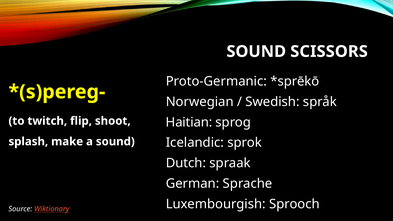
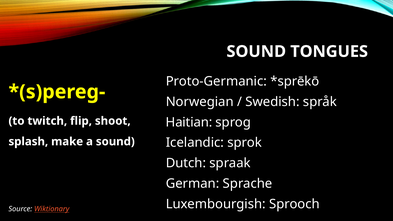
SCISSORS: SCISSORS -> TONGUES (329, 52)
